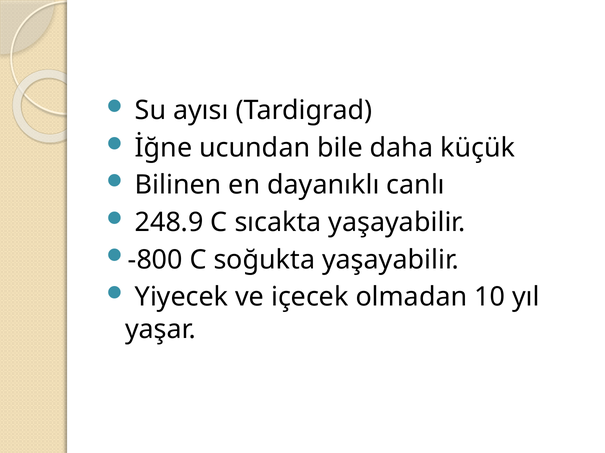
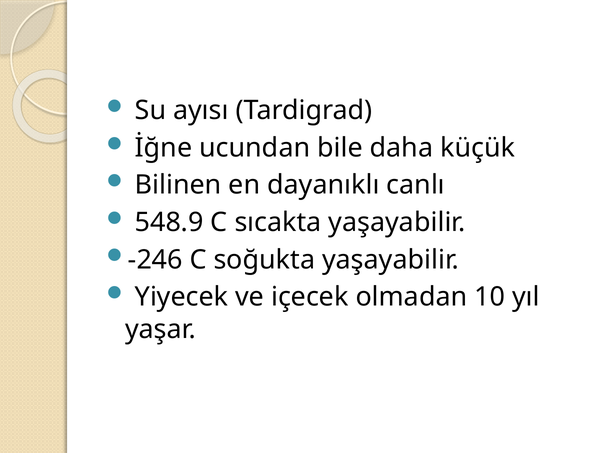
248.9: 248.9 -> 548.9 (169, 223)
-800: -800 -> -246 (155, 260)
